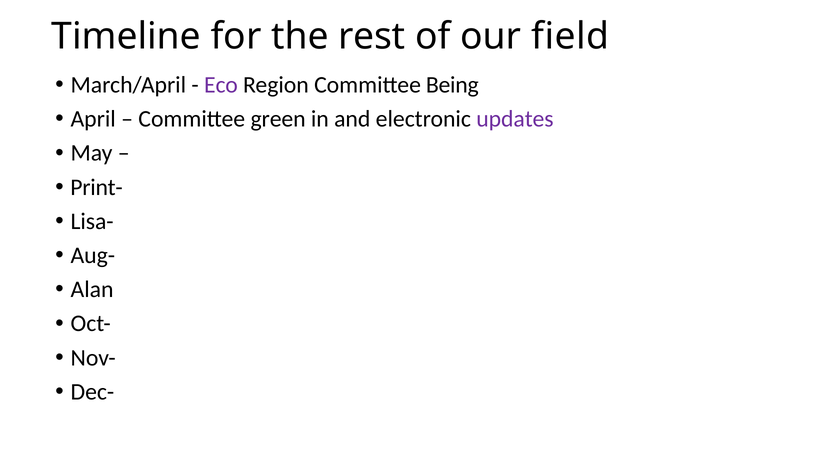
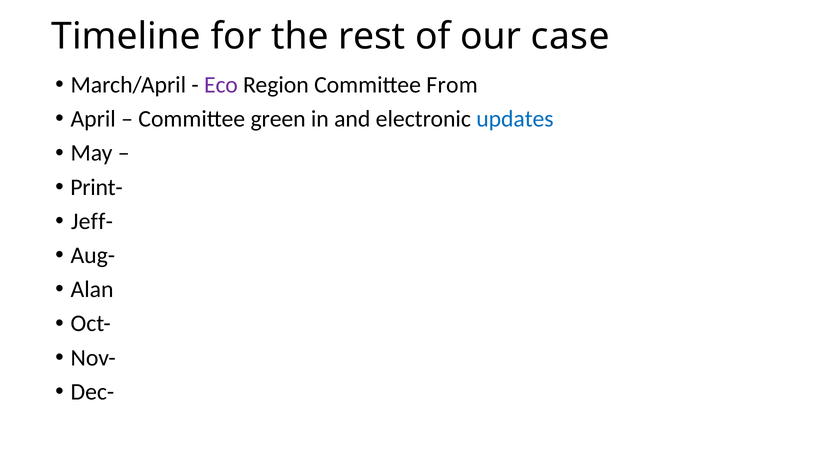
field: field -> case (570, 36)
Being: Being -> From (452, 85)
updates colour: purple -> blue (515, 119)
Lisa-: Lisa- -> Jeff- (92, 221)
